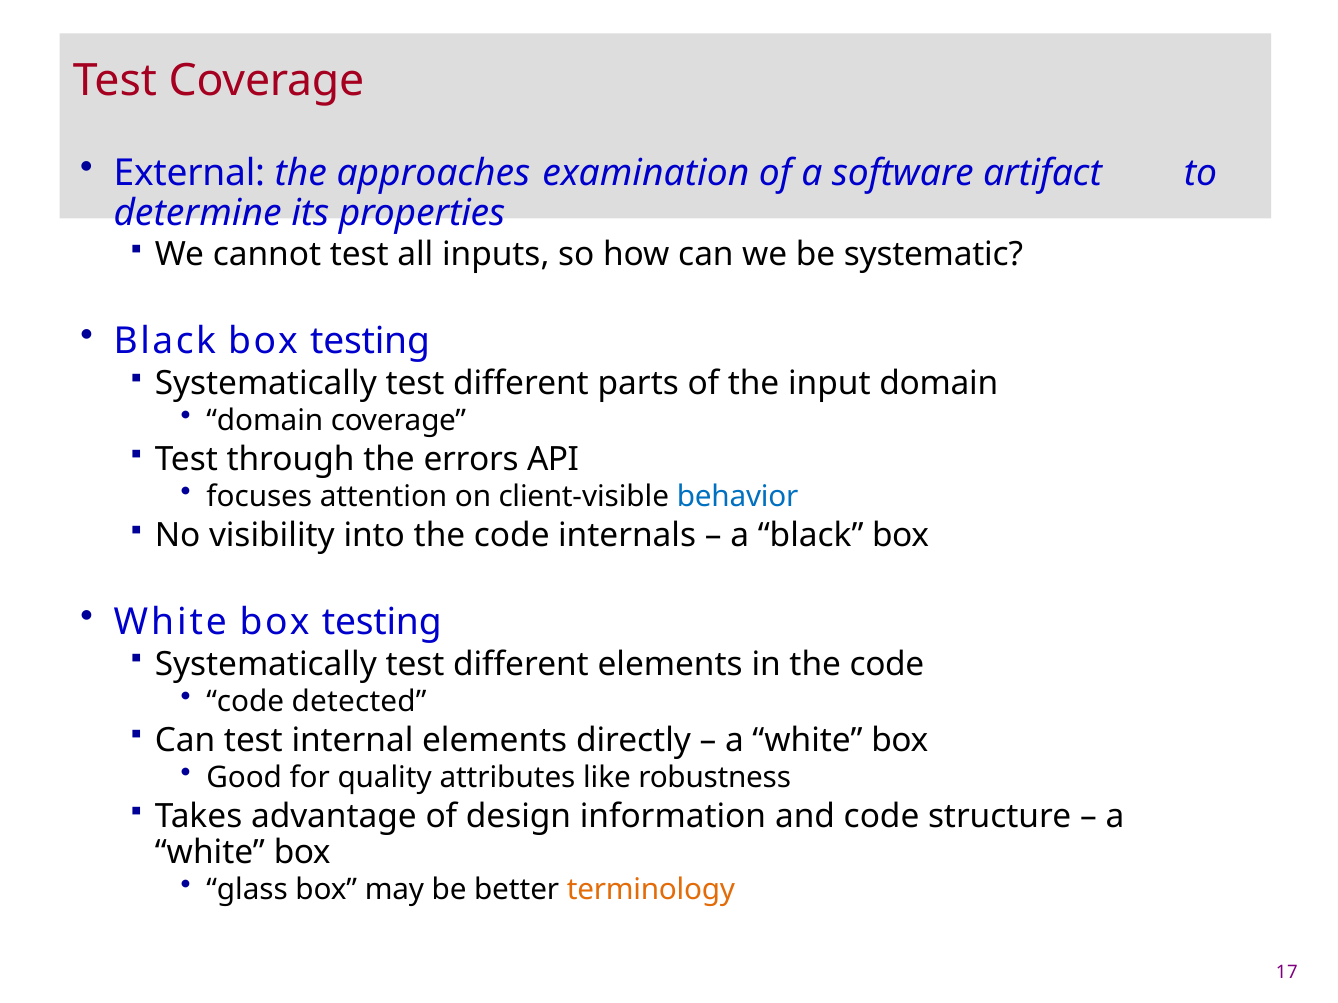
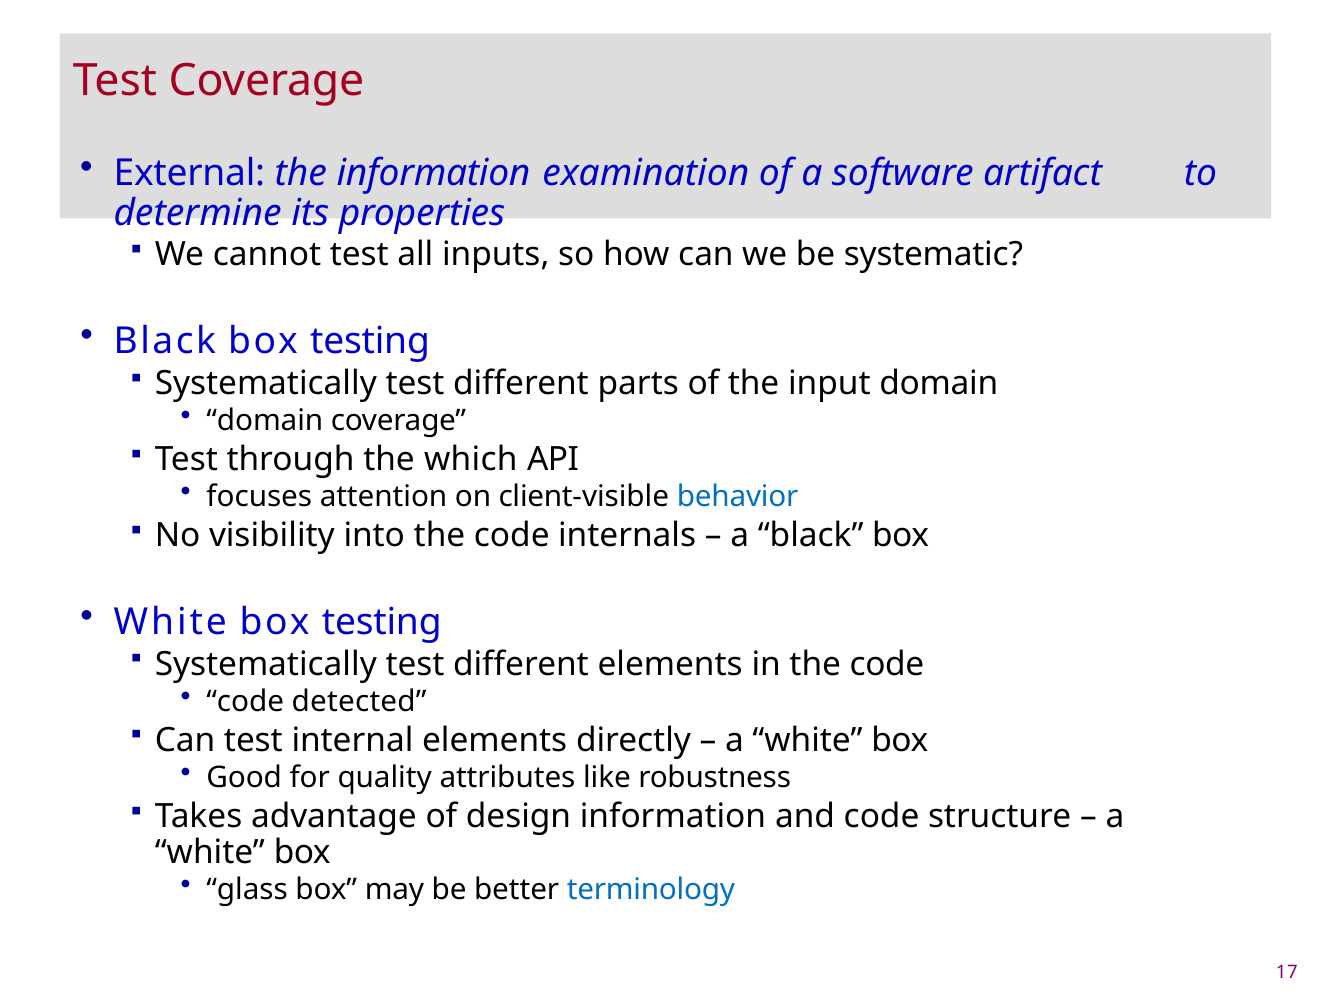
the approaches: approaches -> information (434, 173)
errors: errors -> which (471, 460)
terminology colour: orange -> blue (651, 890)
